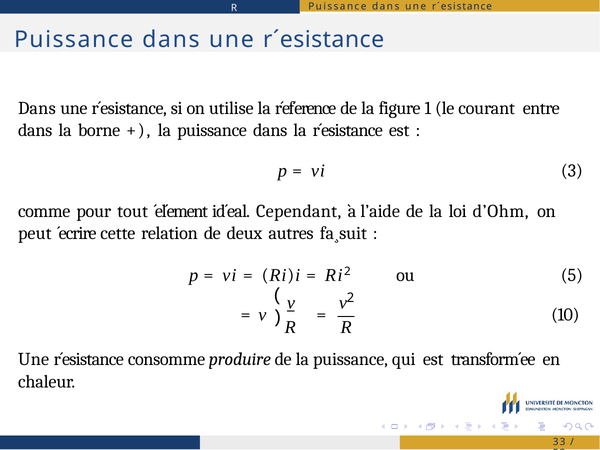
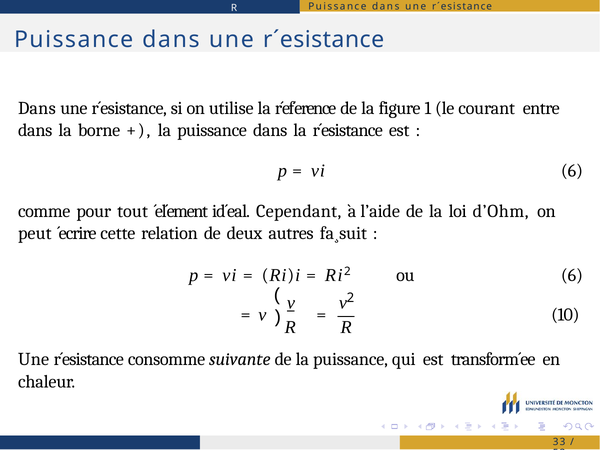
vi 3: 3 -> 6 (572, 171)
ou 5: 5 -> 6 (572, 276)
produire: produire -> suivante (240, 360)
